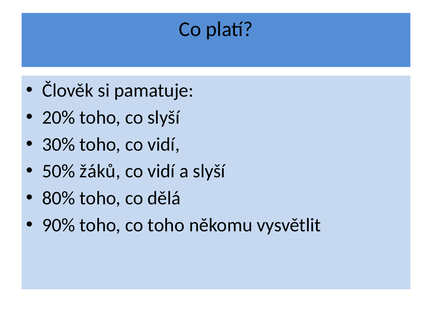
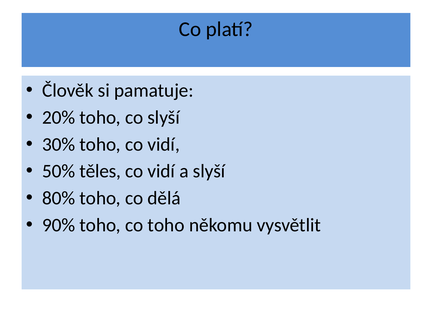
žáků: žáků -> těles (100, 171)
